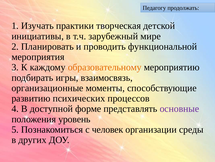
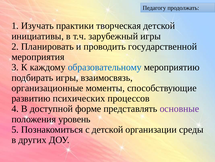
зарубежный мире: мире -> игры (151, 36)
функциональной: функциональной -> государственной (163, 46)
образовательному colour: orange -> blue (105, 67)
с человек: человек -> детской (108, 129)
